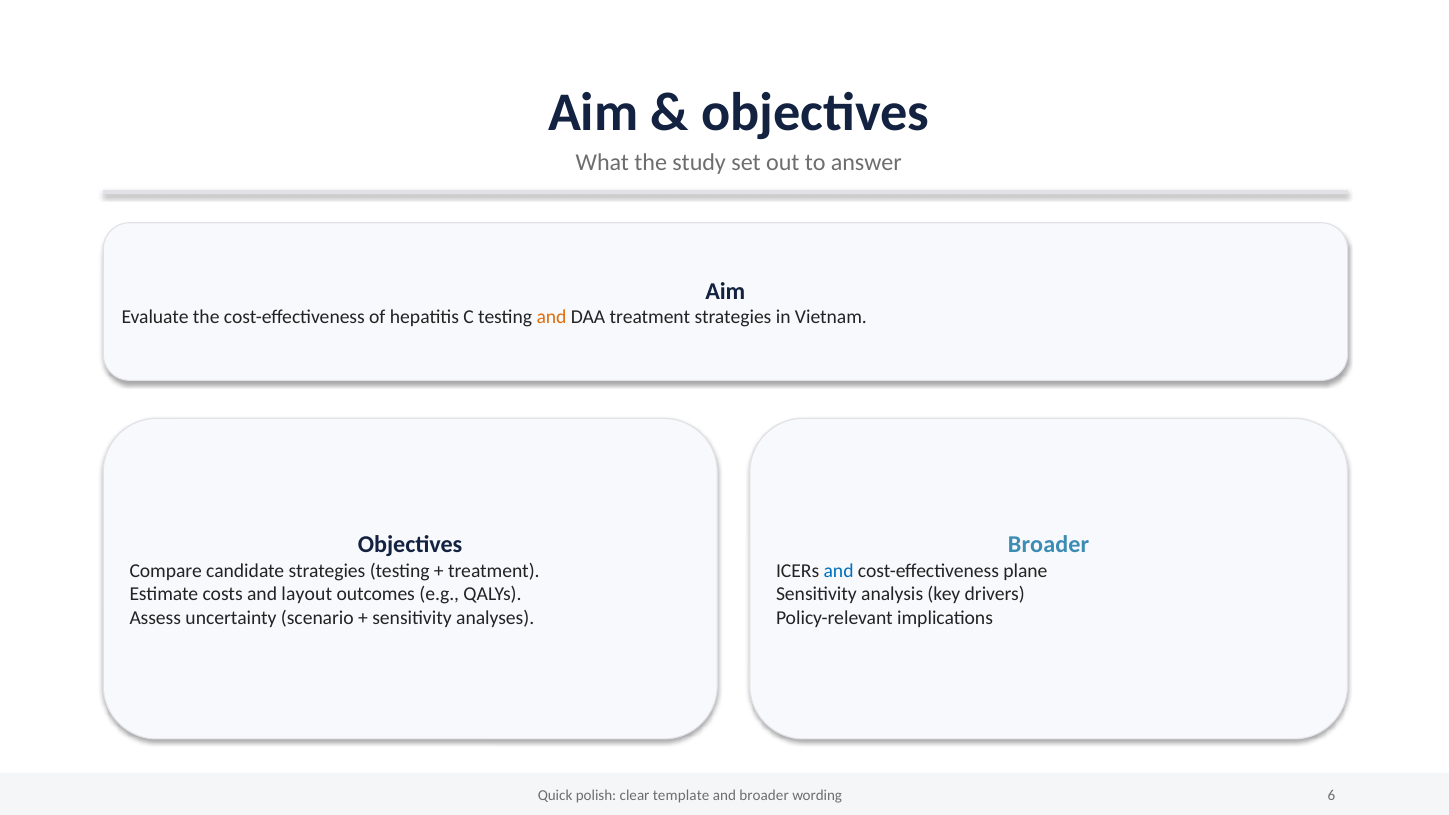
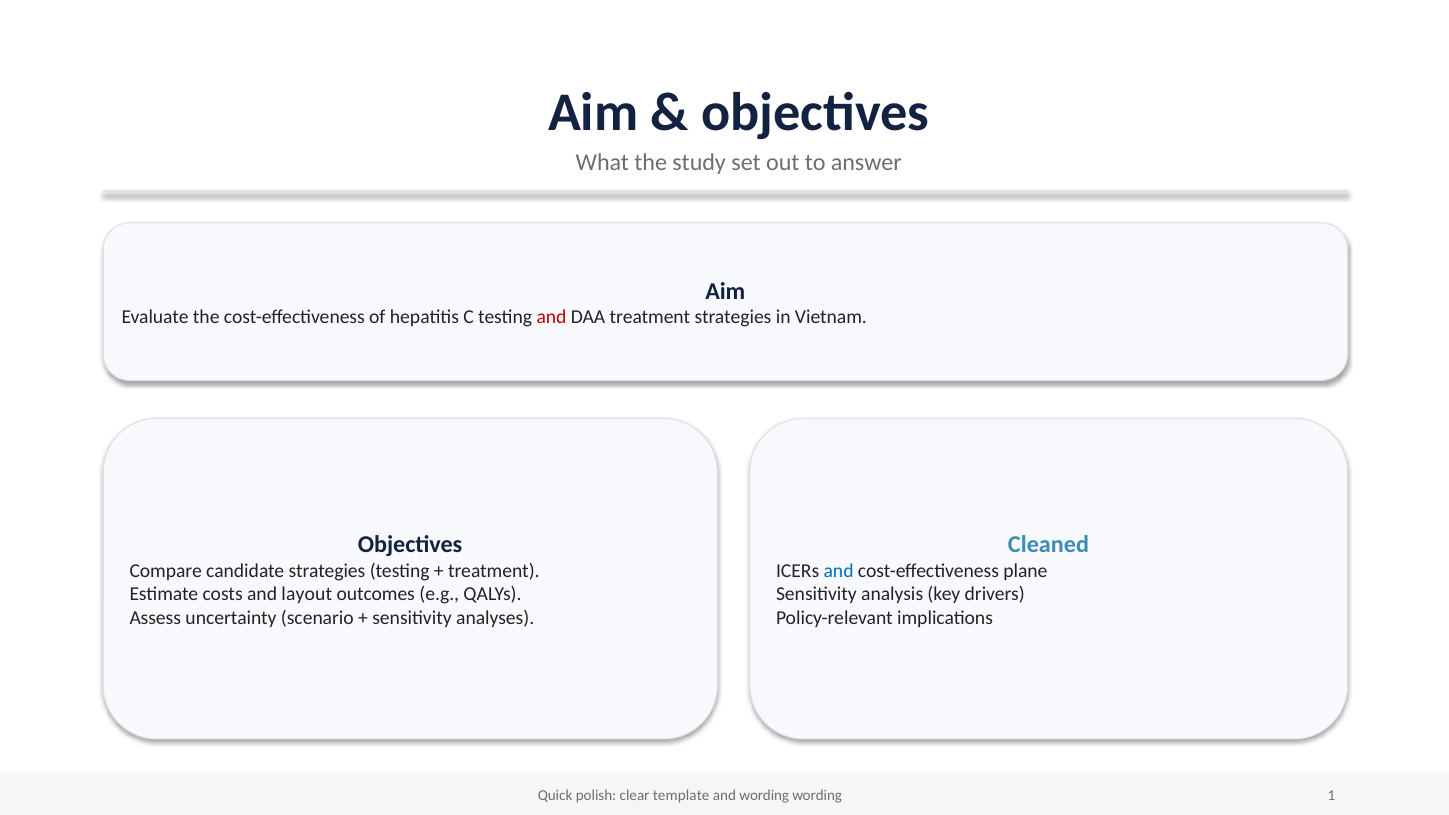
and colour: orange -> red (552, 317)
Broader: Broader -> Cleaned (1049, 545)
and broader: broader -> wording (764, 796)
6: 6 -> 1 (1331, 796)
